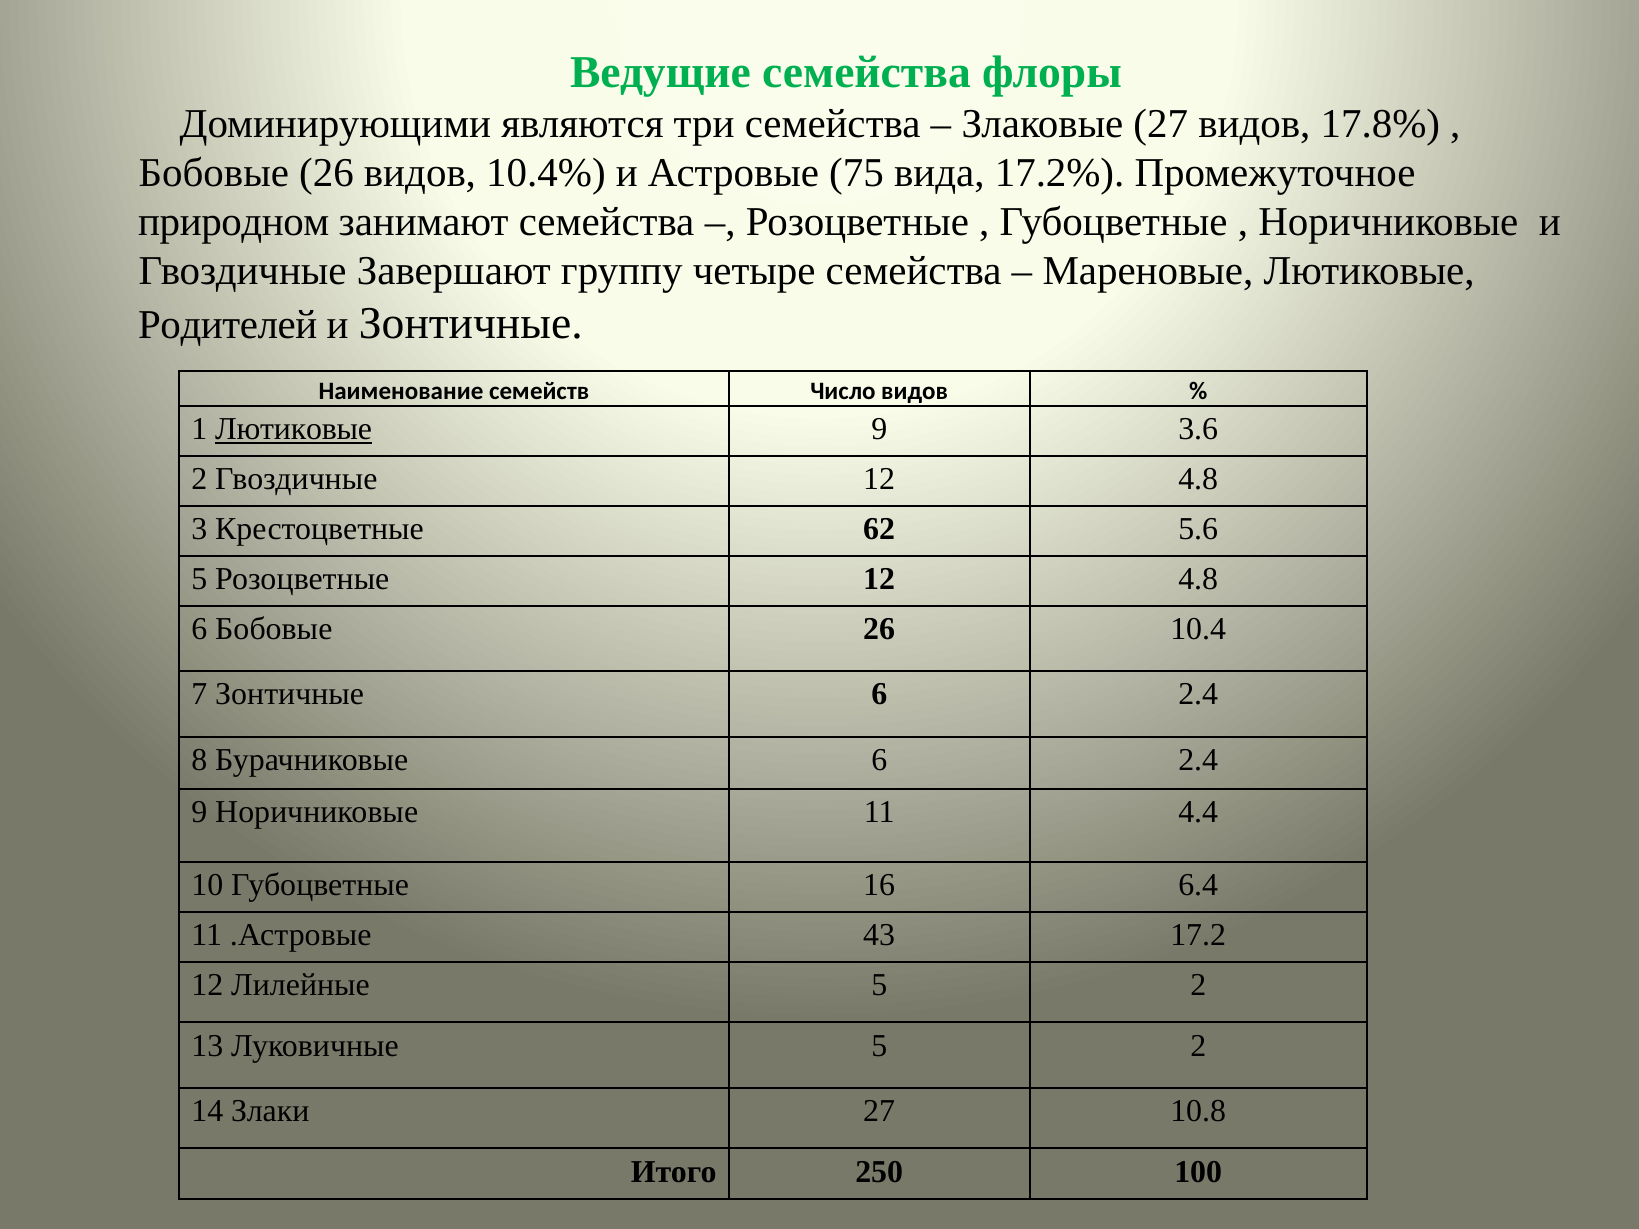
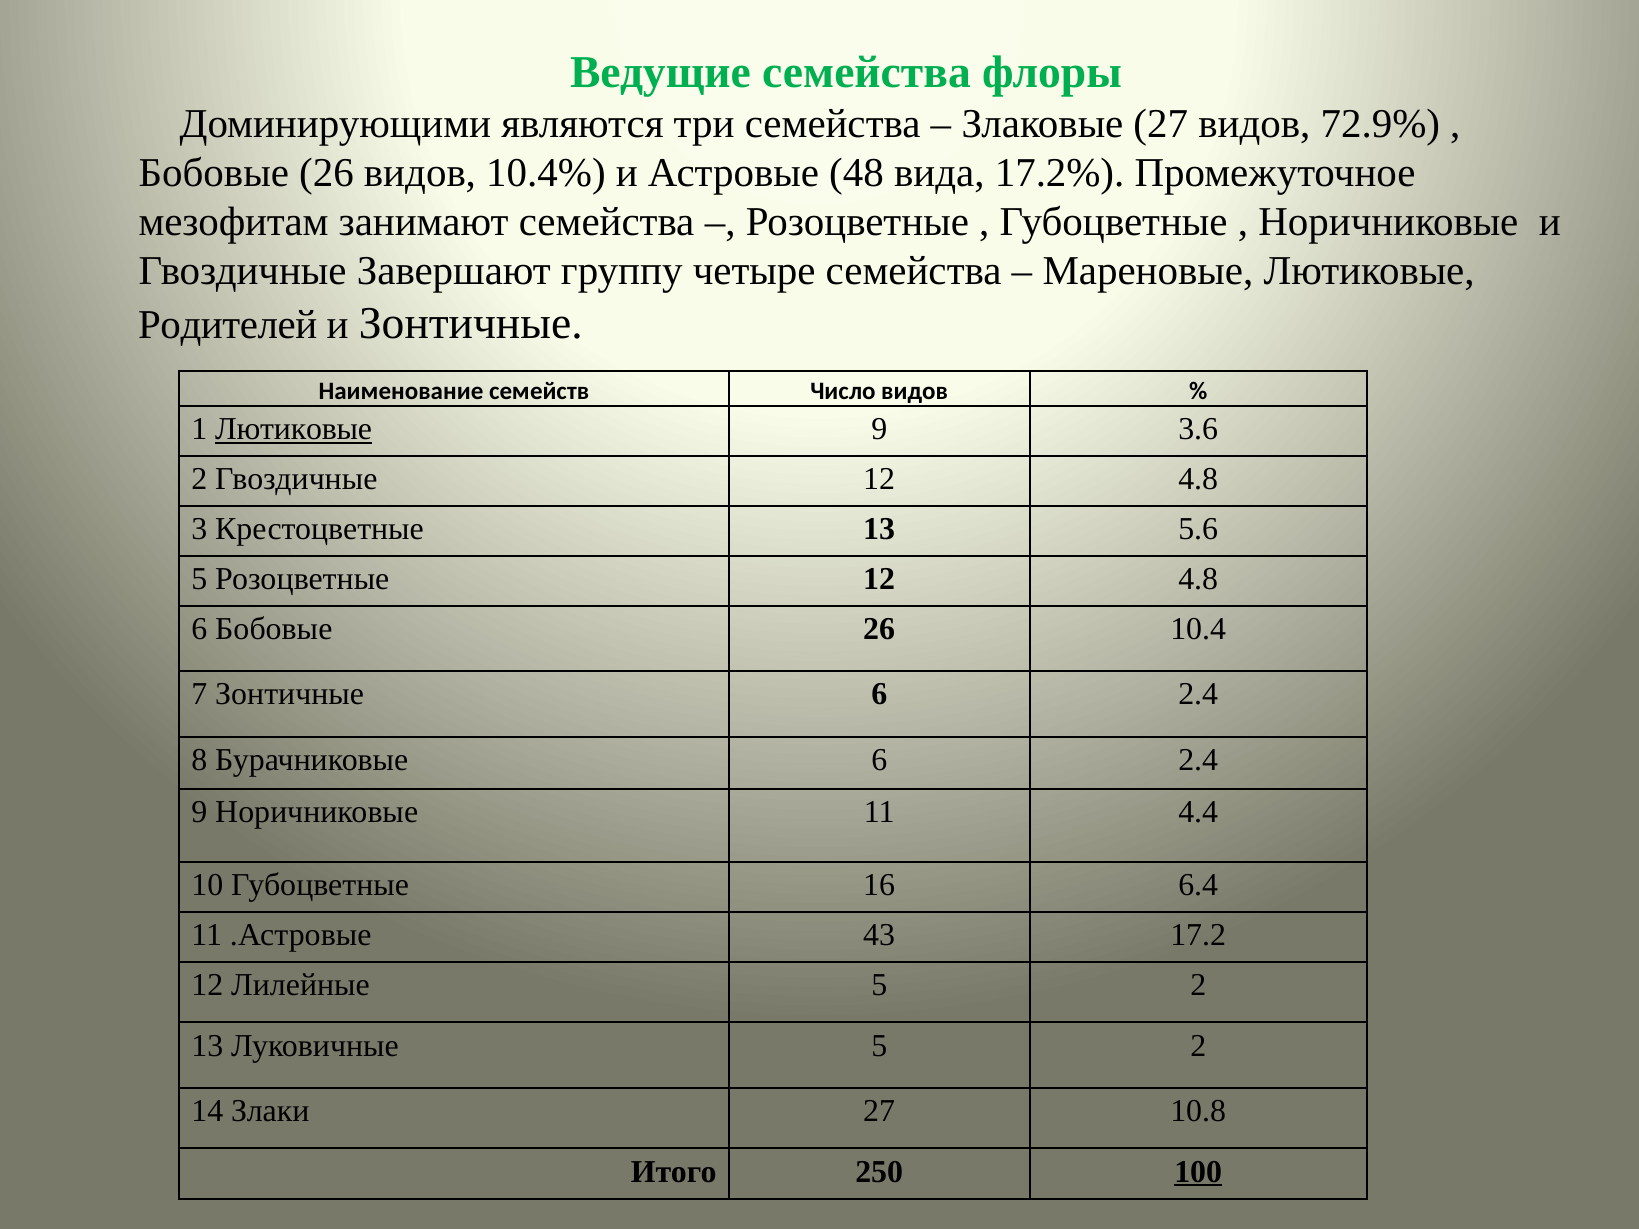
17.8%: 17.8% -> 72.9% (1380, 124)
75: 75 -> 48 (856, 173)
природном: природном -> мезофитам (234, 222)
Крестоцветные 62: 62 -> 13 (879, 529)
100 underline: none -> present (1198, 1172)
